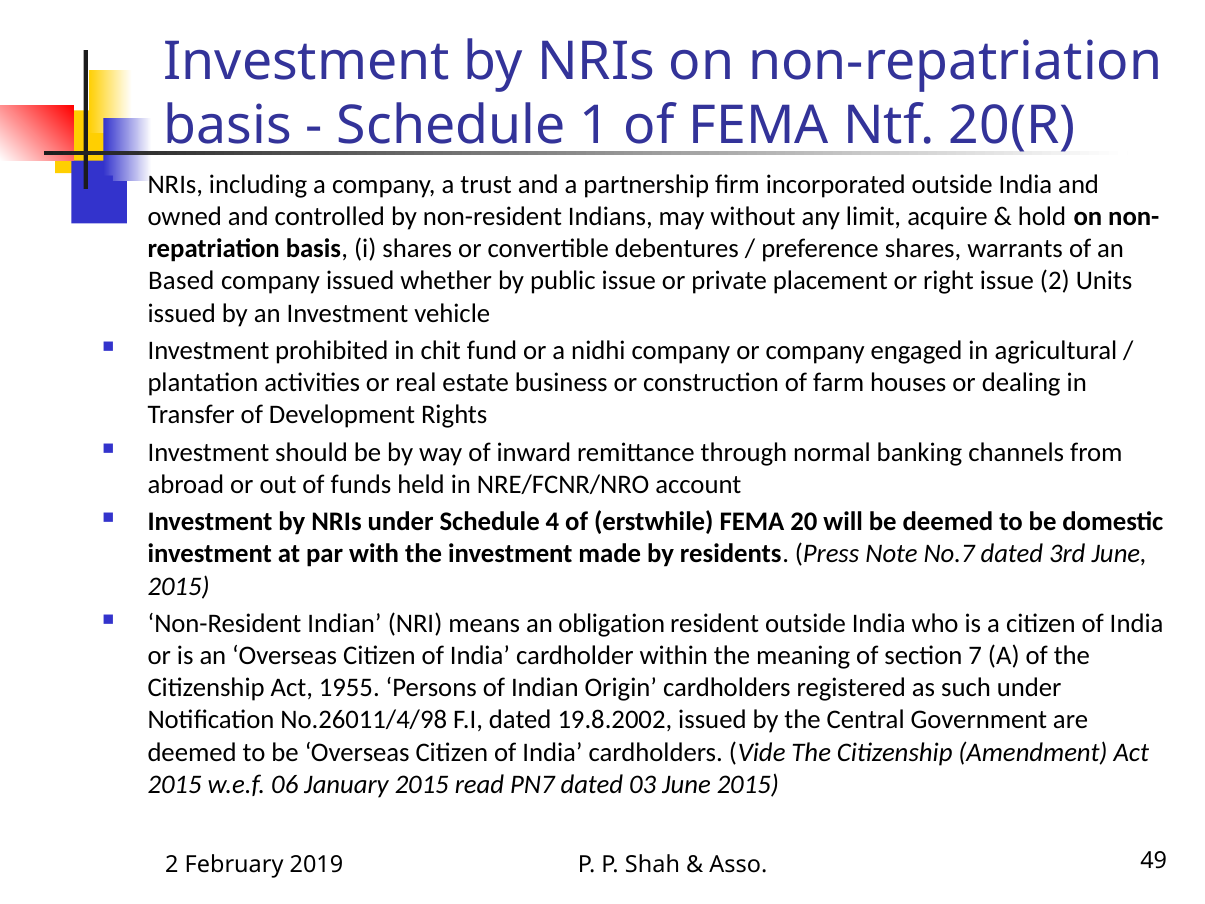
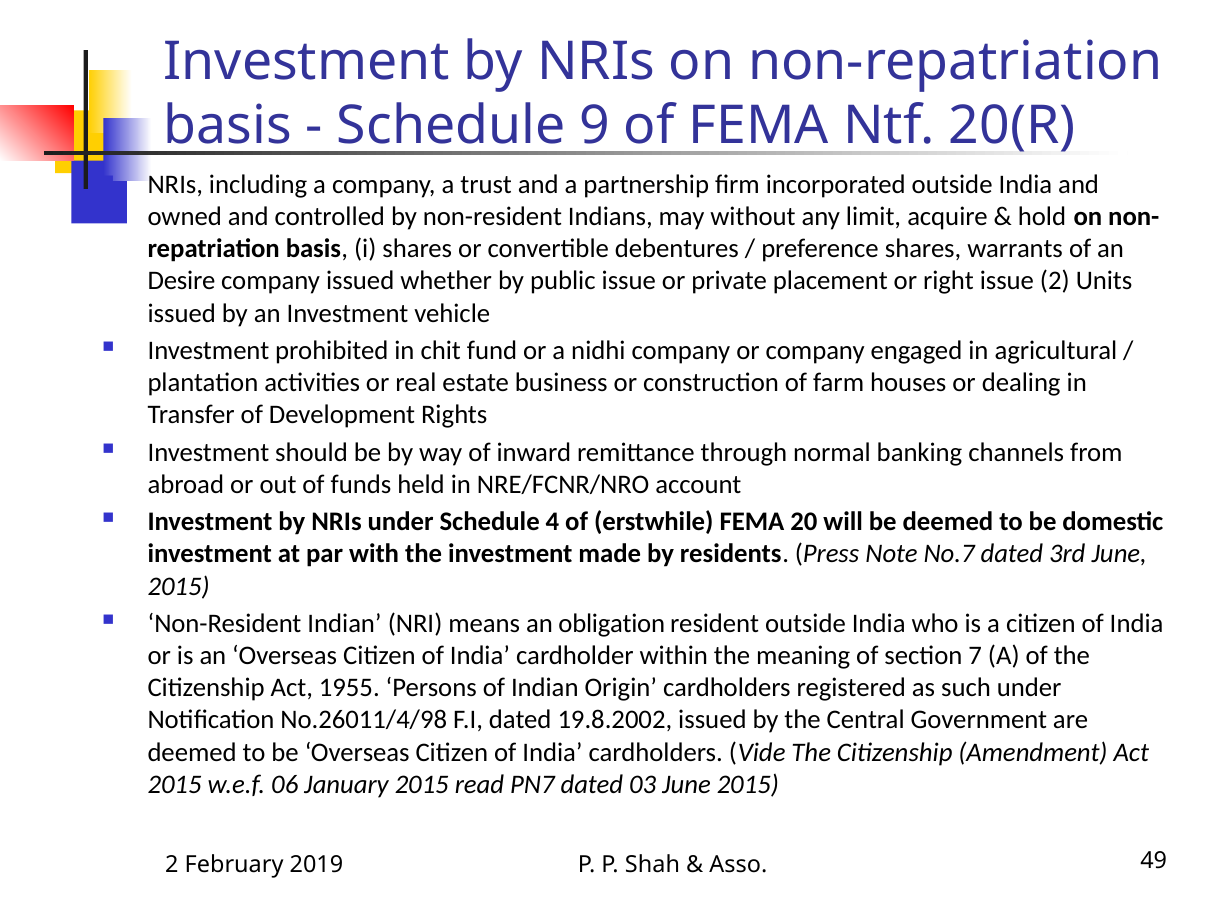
1: 1 -> 9 (595, 126)
Based: Based -> Desire (182, 281)
